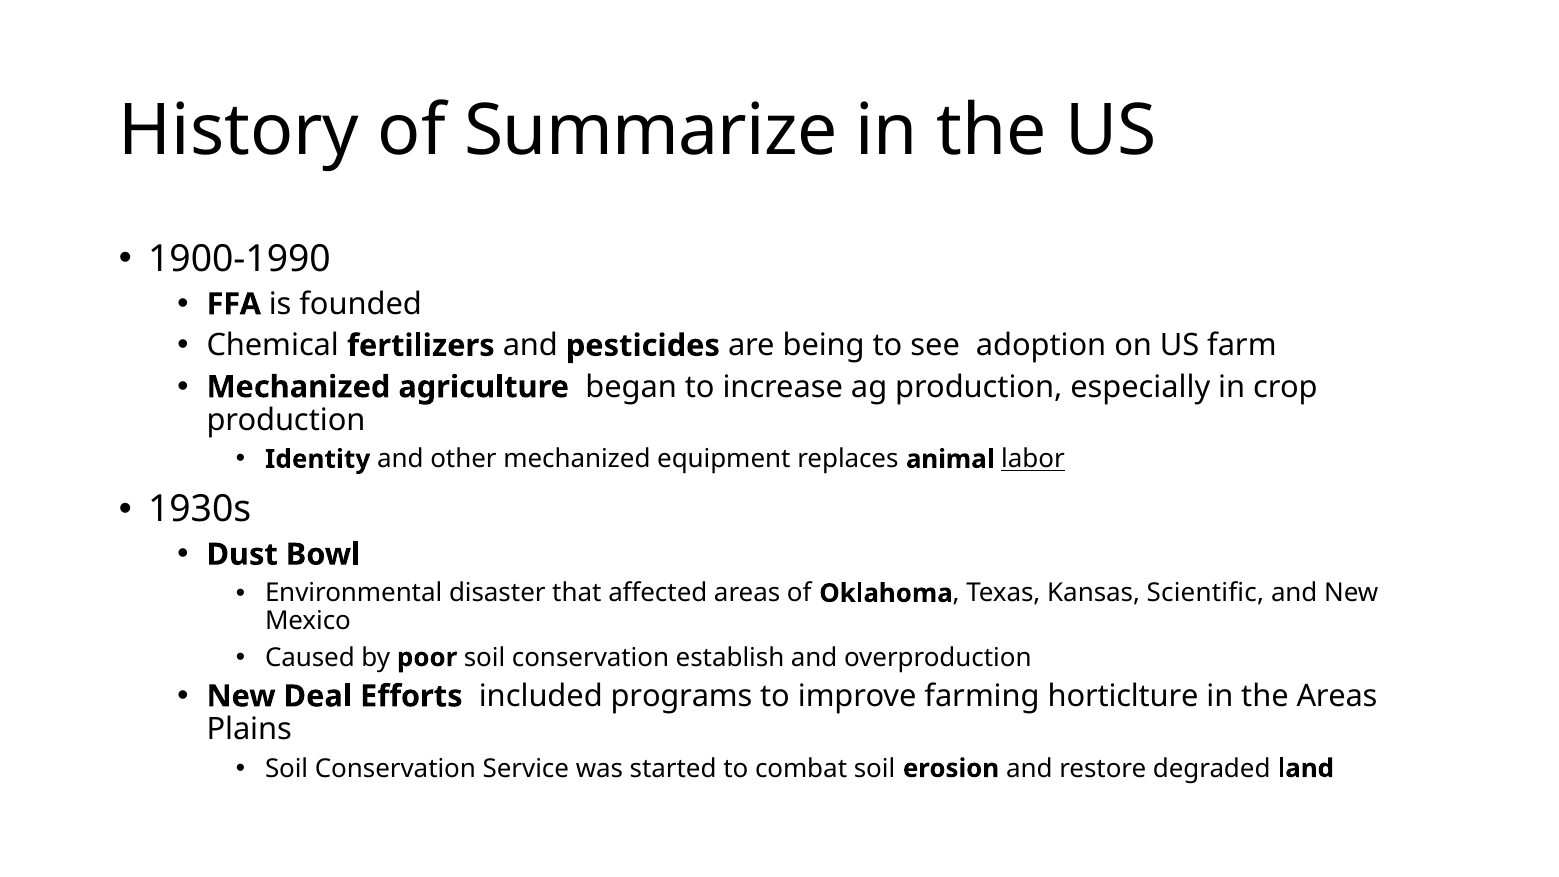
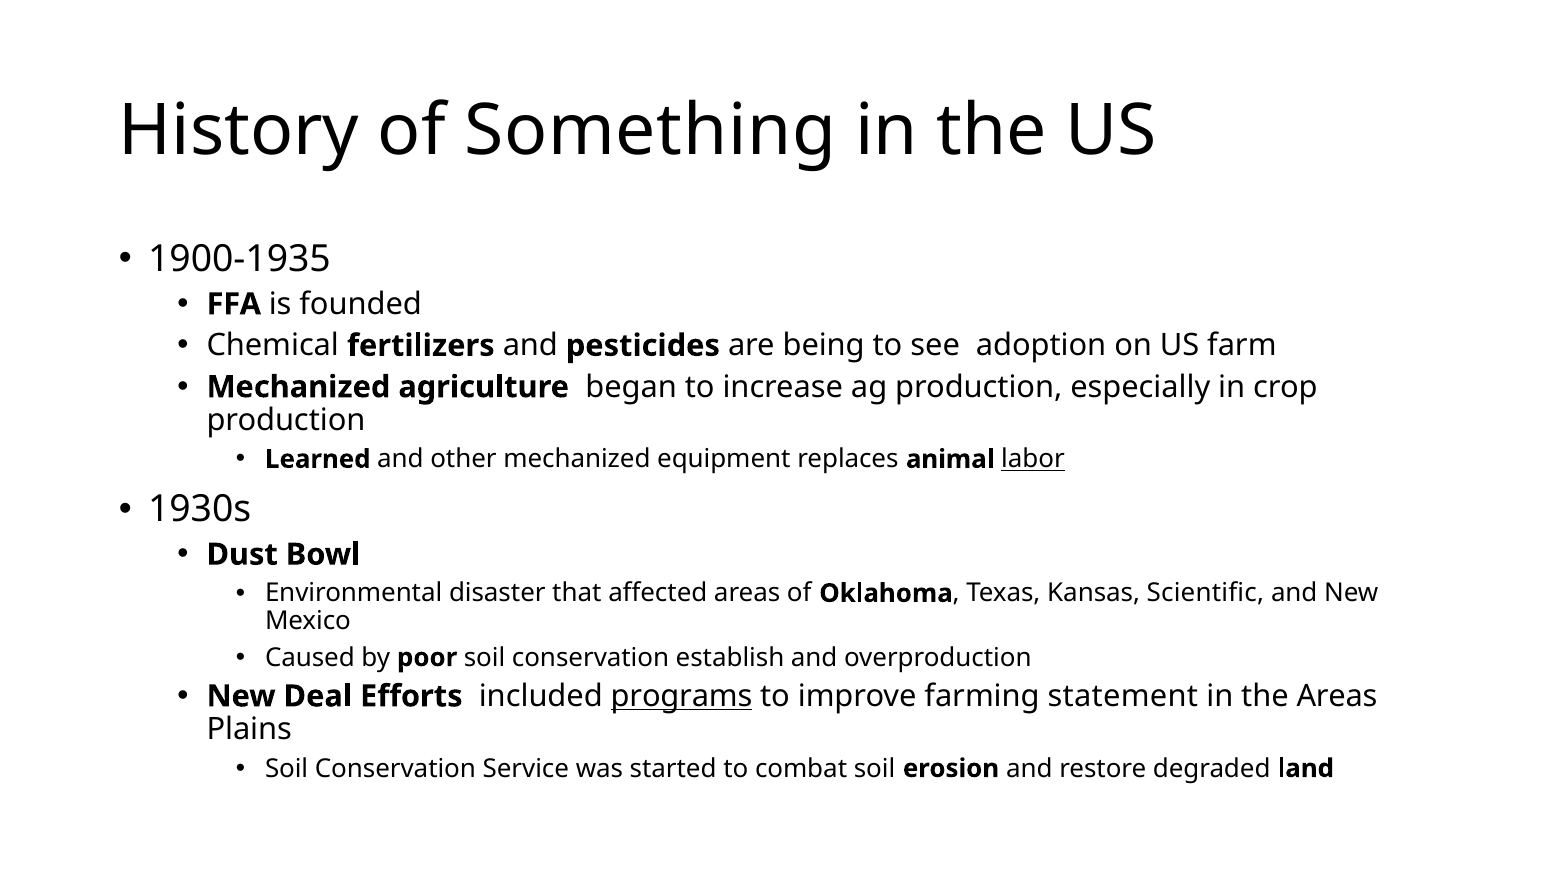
Summarize: Summarize -> Something (650, 131)
1900-1990: 1900-1990 -> 1900-1935 (239, 259)
Identity: Identity -> Learned (318, 459)
programs underline: none -> present (682, 696)
horticlture: horticlture -> statement (1123, 696)
